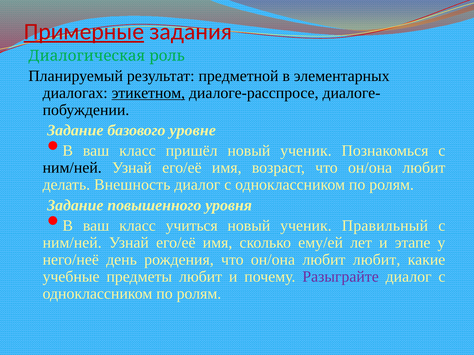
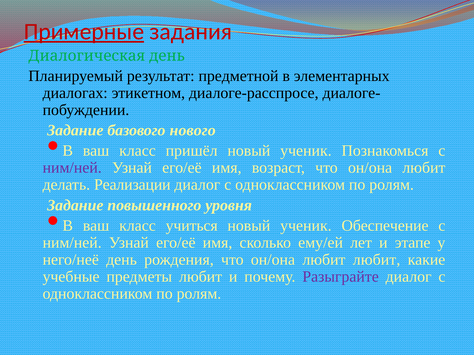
Диалогическая роль: роль -> день (167, 56)
этикетном underline: present -> none (148, 93)
уровне: уровне -> нового (193, 130)
ним/ней colour: black -> purple (72, 168)
Внешность: Внешность -> Реализации (132, 185)
Правильный: Правильный -> Обеспечение (385, 226)
